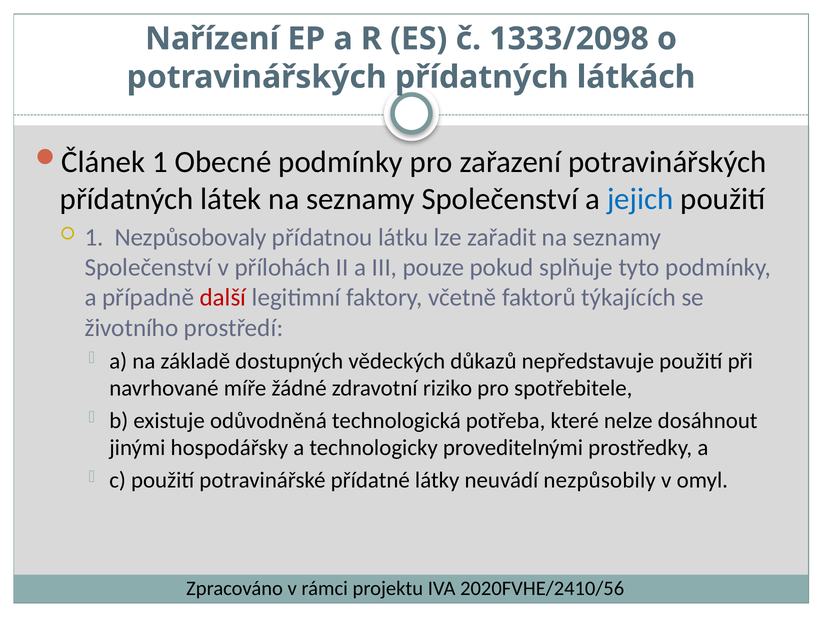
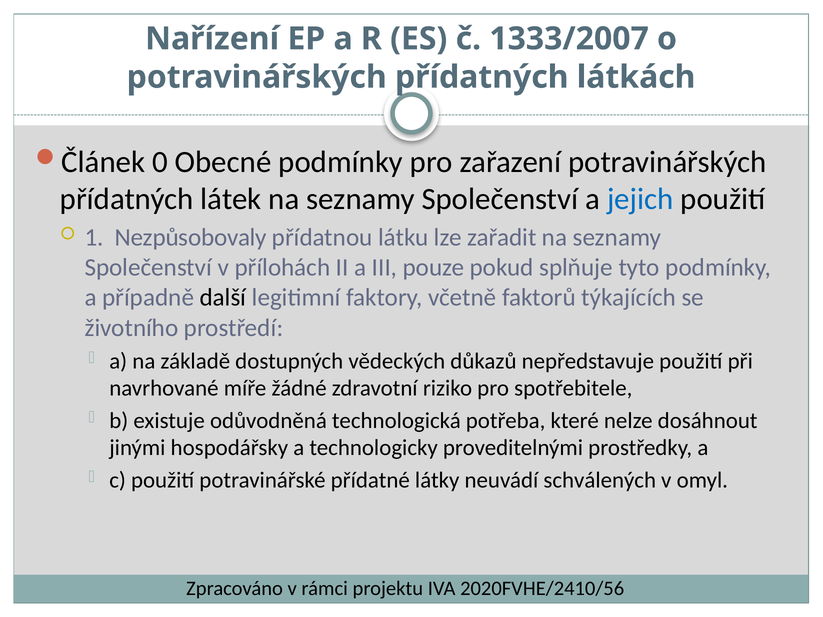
1333/2098: 1333/2098 -> 1333/2007 (569, 39)
1: 1 -> 0 (160, 162)
další colour: red -> black (223, 298)
nezpůsobily: nezpůsobily -> schválených (600, 480)
